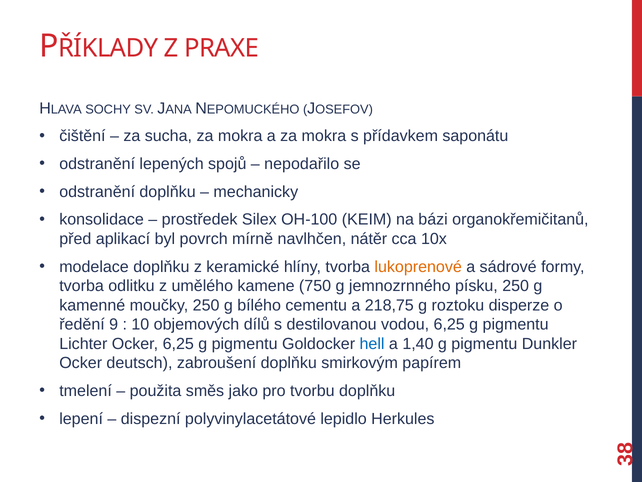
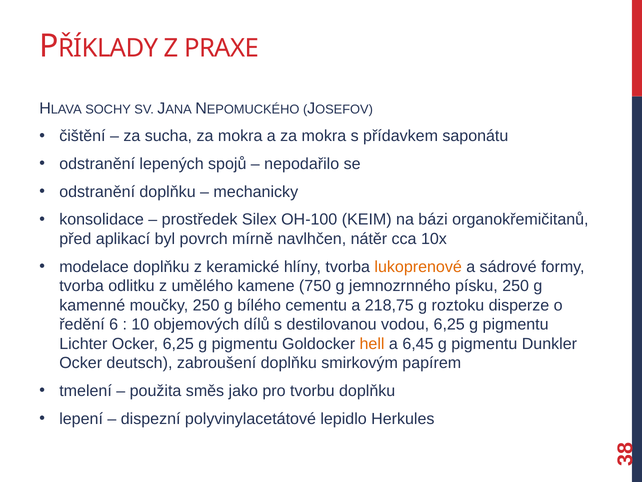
9: 9 -> 6 (114, 324)
hell colour: blue -> orange (372, 344)
1,40: 1,40 -> 6,45 (418, 344)
